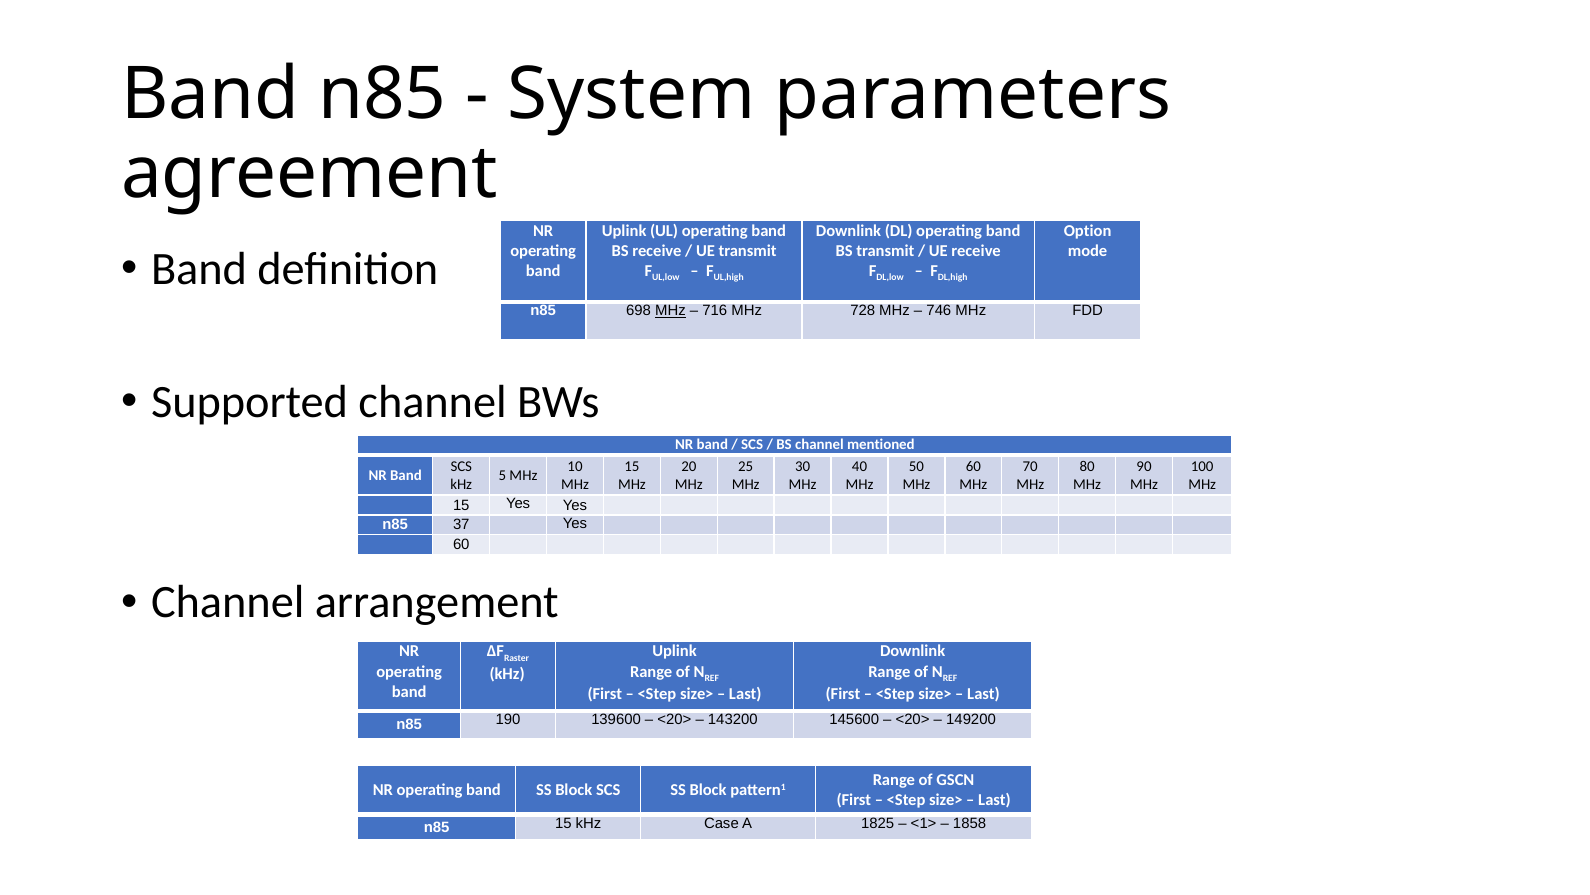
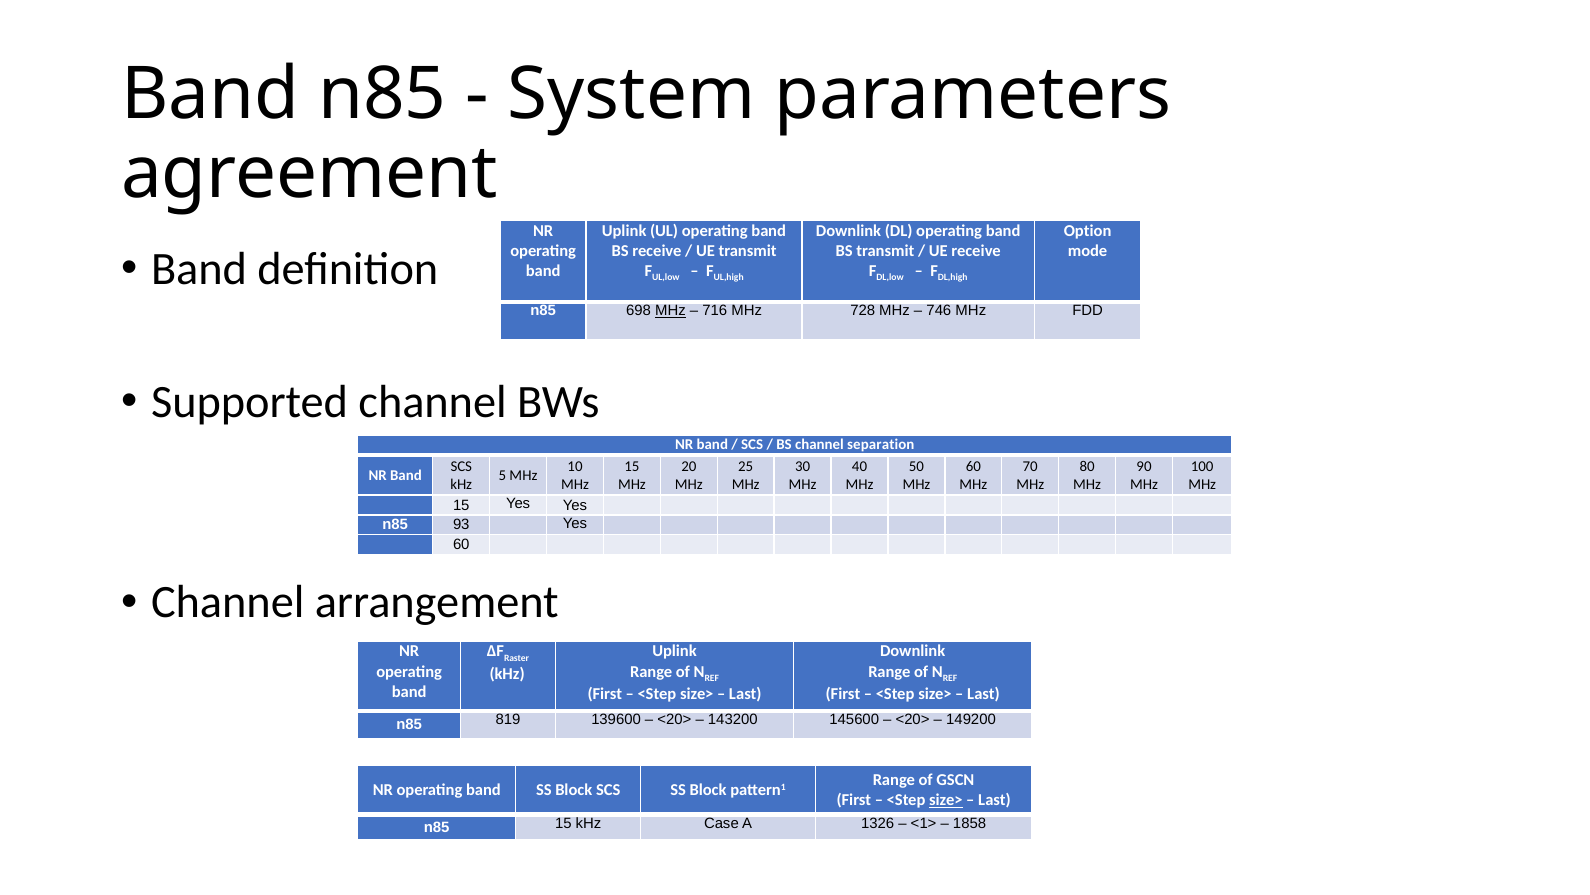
mentioned: mentioned -> separation (881, 444)
37: 37 -> 93 (461, 525)
190: 190 -> 819 (508, 719)
size> underline: none -> present (946, 800)
1825: 1825 -> 1326 (878, 823)
